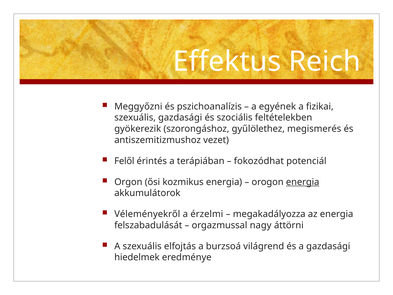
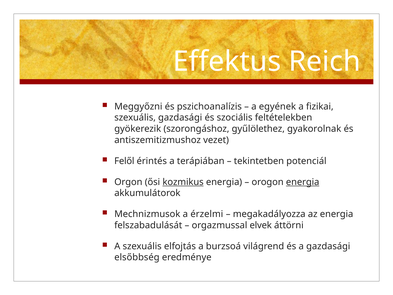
megismerés: megismerés -> gyakorolnak (314, 129)
fokozódhat: fokozódhat -> tekintetben (259, 161)
kozmikus underline: none -> present (183, 182)
Véleményekről: Véleményekről -> Mechnizmusok (147, 214)
nagy: nagy -> elvek (261, 225)
hiedelmek: hiedelmek -> elsőbbség (137, 257)
